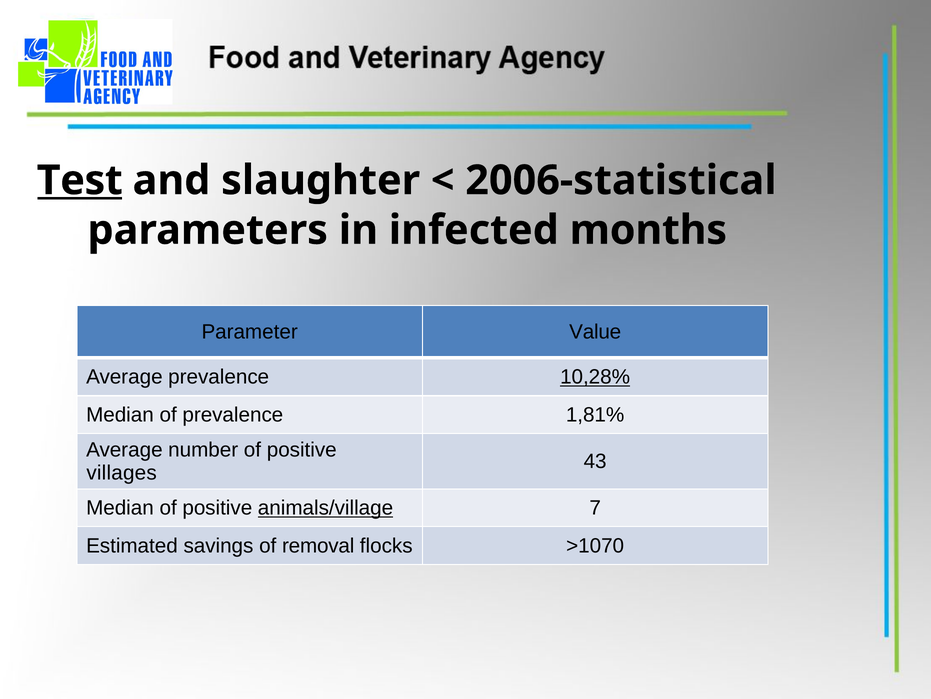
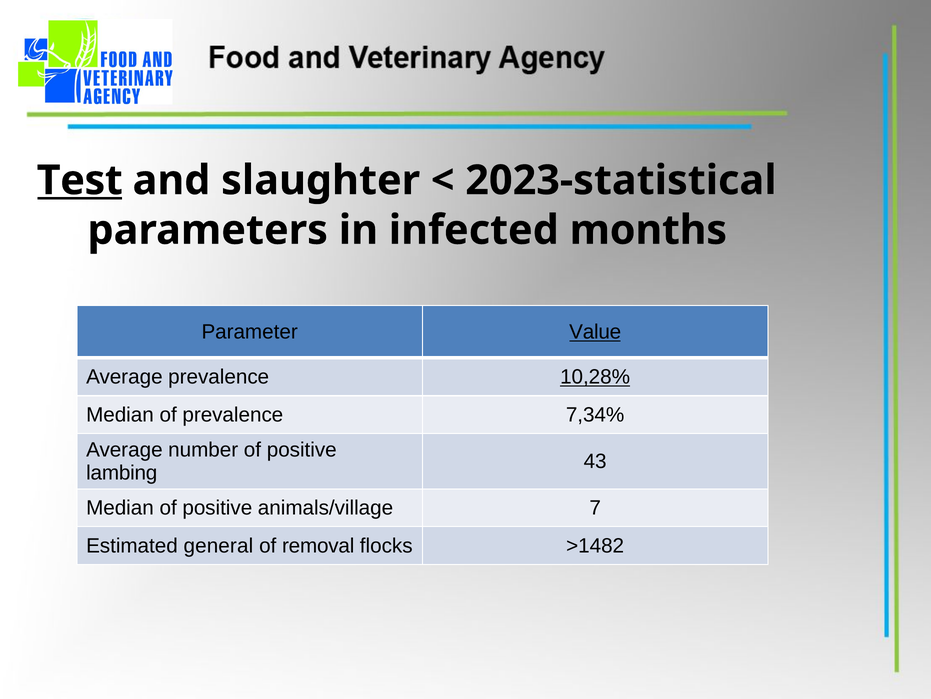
2006-statistical: 2006-statistical -> 2023-statistical (621, 180)
Value underline: none -> present (595, 332)
1,81%: 1,81% -> 7,34% (595, 414)
villages: villages -> lambing (122, 472)
animals/village underline: present -> none (326, 508)
savings: savings -> general (218, 545)
>1070: >1070 -> >1482 (595, 545)
